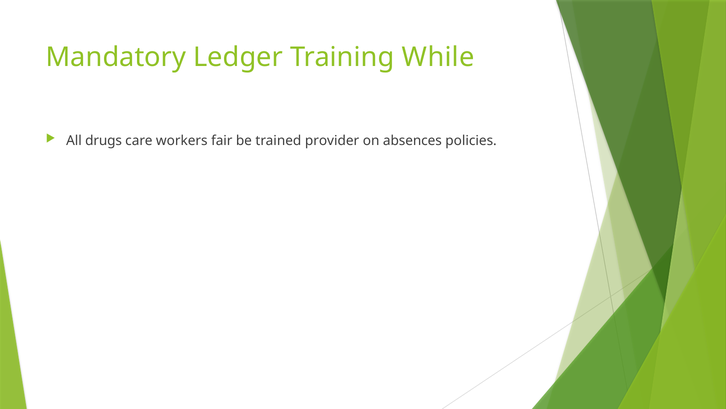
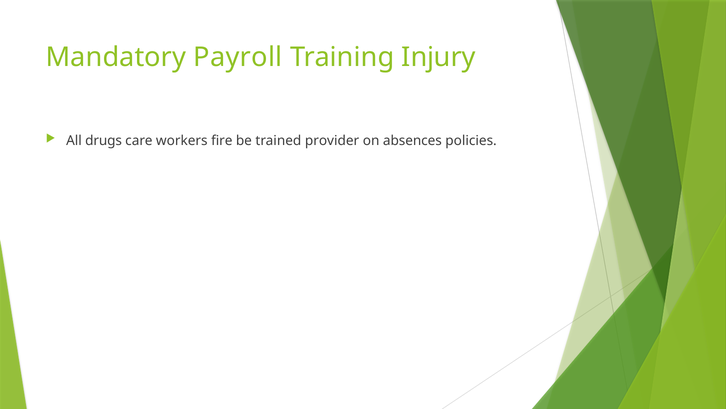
Ledger: Ledger -> Payroll (238, 57)
While: While -> Injury (439, 57)
fair: fair -> fire (222, 141)
